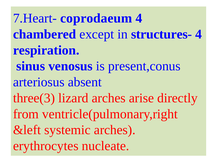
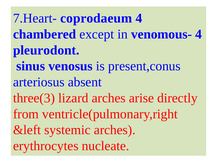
structures-: structures- -> venomous- (162, 34)
respiration: respiration -> pleurodont (46, 50)
